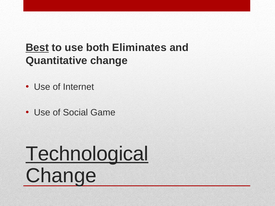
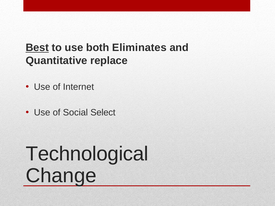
Quantitative change: change -> replace (109, 61)
Game: Game -> Select (103, 113)
Technological underline: present -> none (87, 154)
